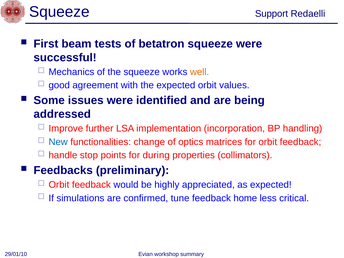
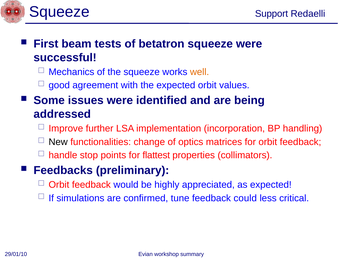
New colour: blue -> black (58, 142)
during: during -> flattest (156, 155)
home: home -> could (245, 198)
